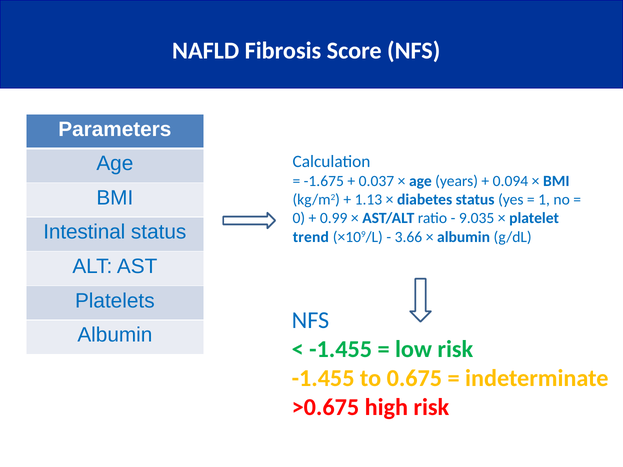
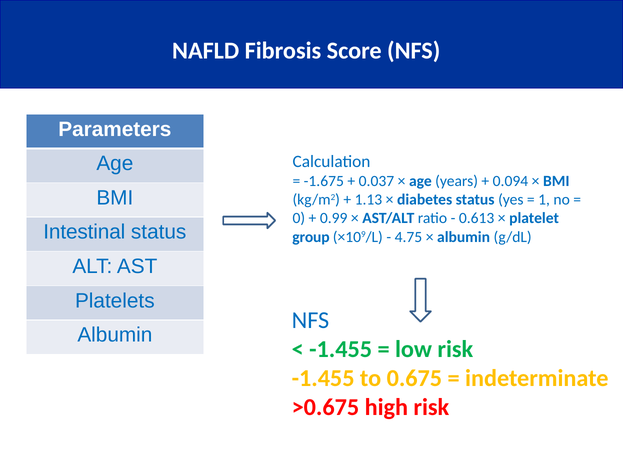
9.035: 9.035 -> 0.613 (477, 218)
trend: trend -> group (311, 237)
3.66: 3.66 -> 4.75 (408, 237)
